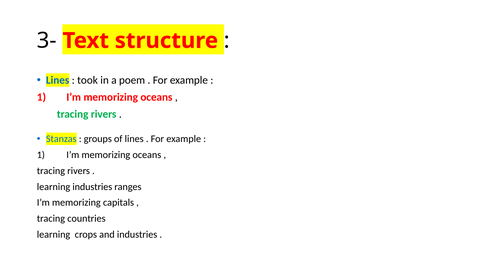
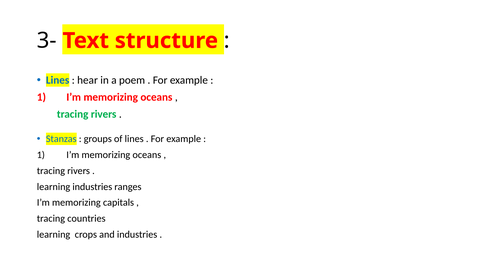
took: took -> hear (88, 80)
